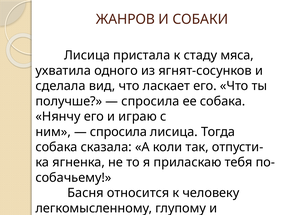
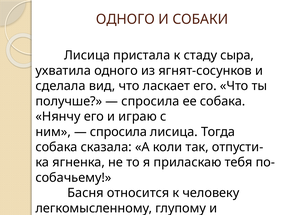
ЖАНРОВ: ЖАНРОВ -> ОДНОГО (125, 19)
мяса: мяса -> сыра (237, 55)
